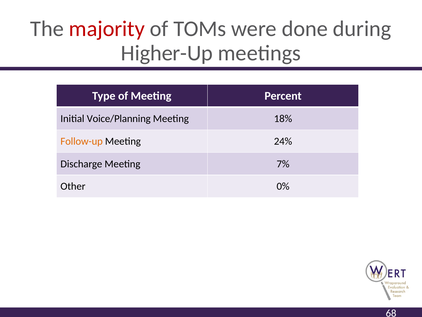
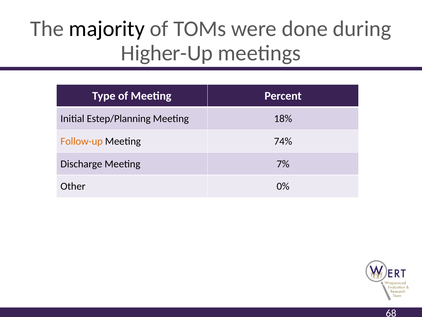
majority colour: red -> black (107, 29)
Voice/Planning: Voice/Planning -> Estep/Planning (119, 118)
24%: 24% -> 74% (283, 141)
